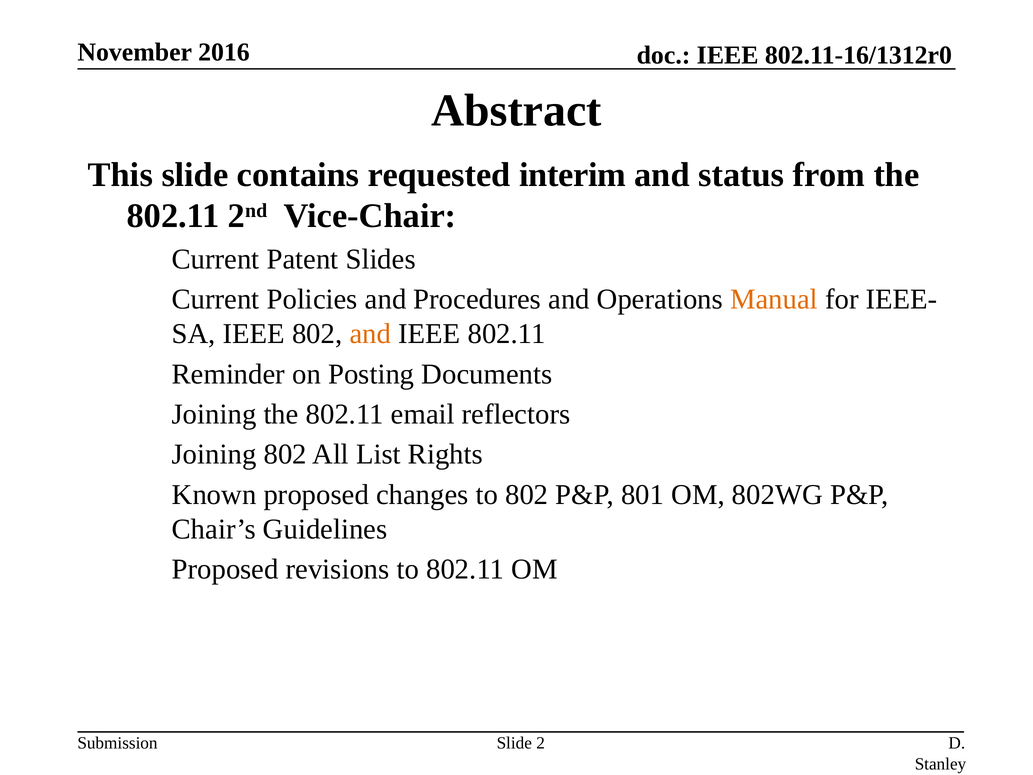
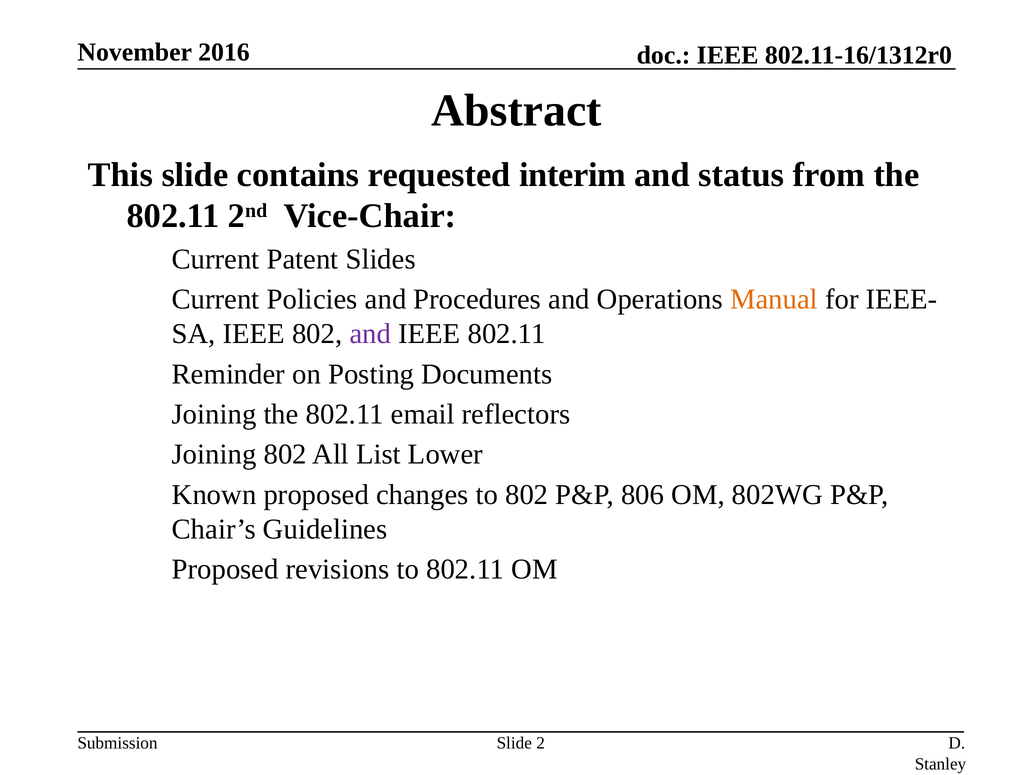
and colour: orange -> purple (370, 334)
Rights: Rights -> Lower (445, 454)
801: 801 -> 806 (643, 494)
